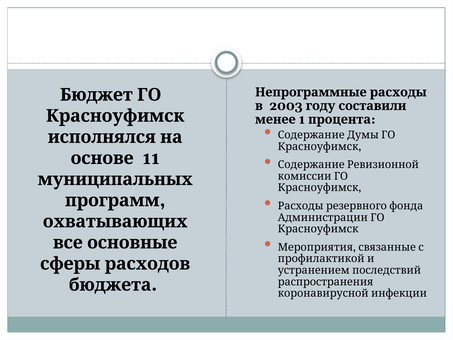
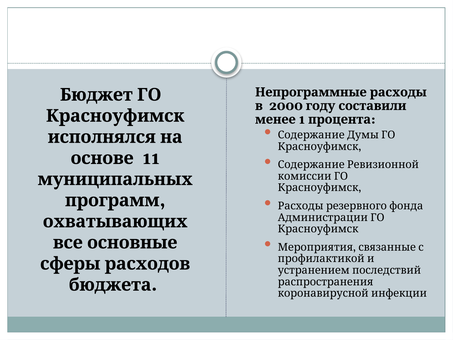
2003: 2003 -> 2000 (286, 106)
